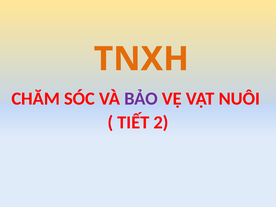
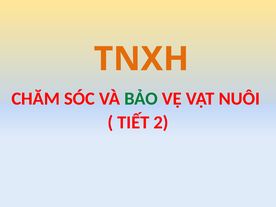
BẢO colour: purple -> green (141, 99)
